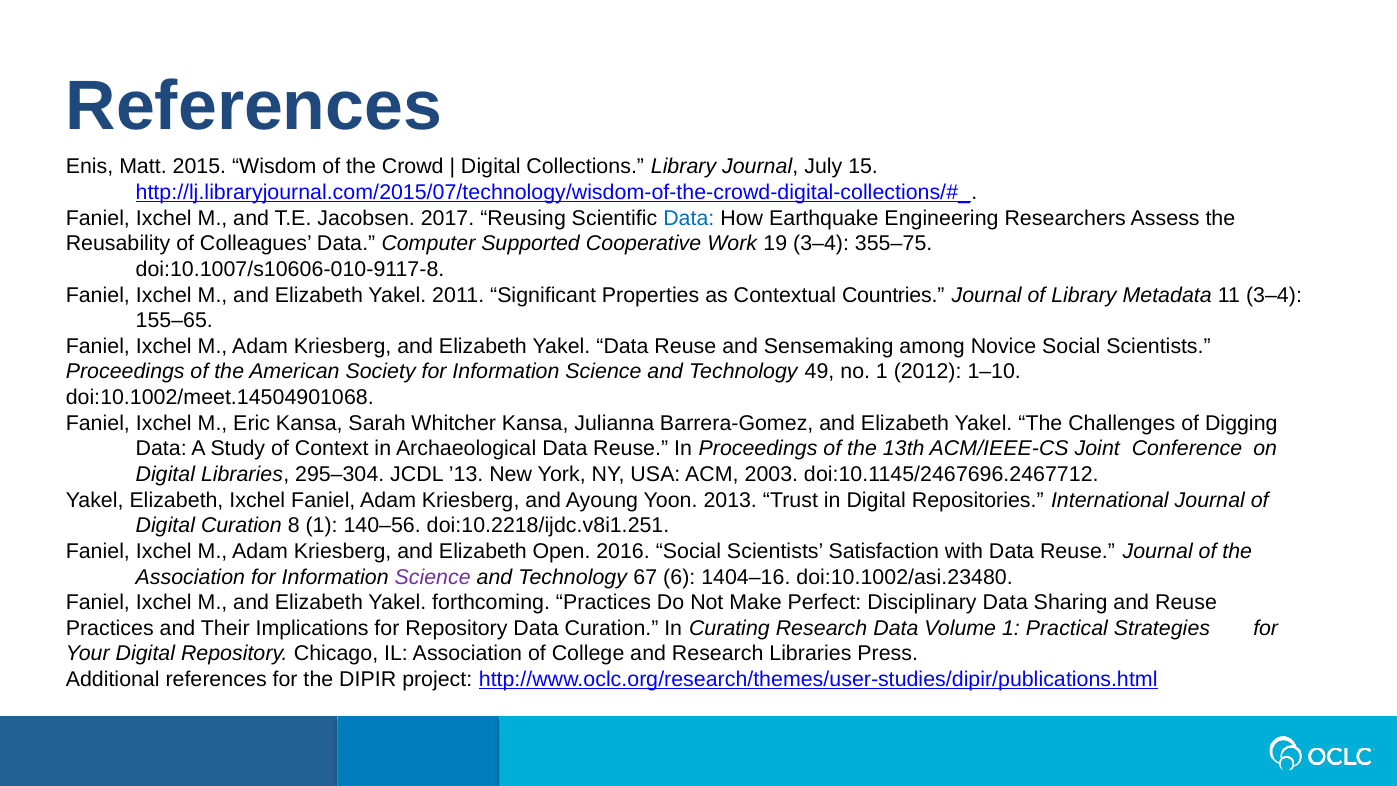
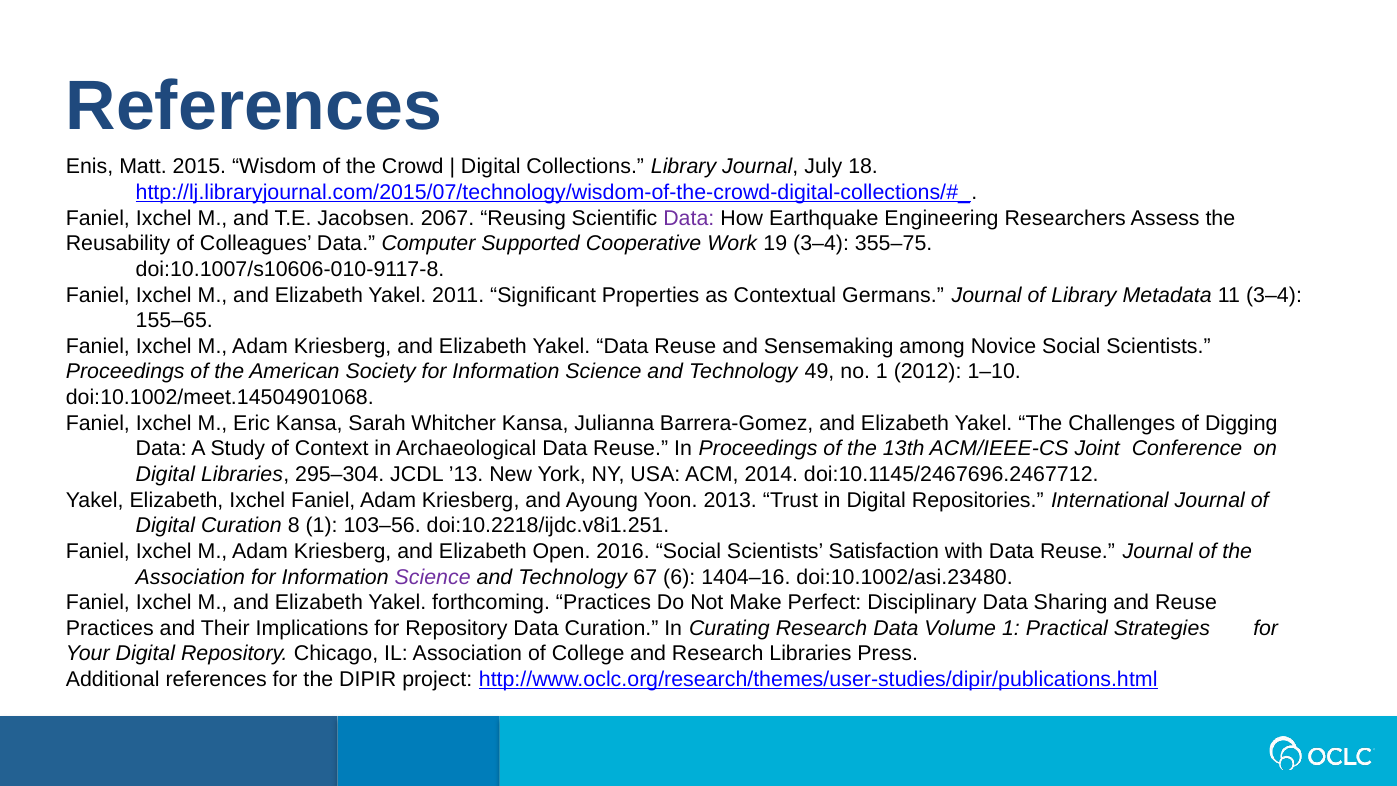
15: 15 -> 18 (863, 167)
2017: 2017 -> 2067 (448, 218)
Data colour: blue -> purple (689, 218)
Countries: Countries -> Germans (893, 295)
2003: 2003 -> 2014 (771, 474)
140–56: 140–56 -> 103–56 (382, 526)
